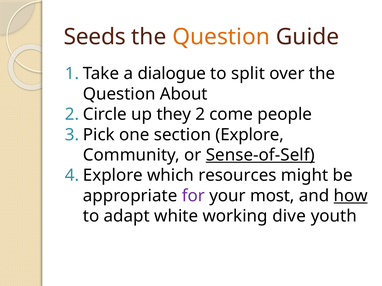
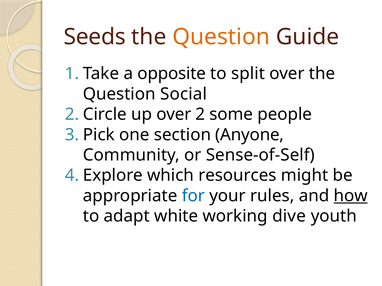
dialogue: dialogue -> opposite (172, 74)
About: About -> Social (184, 94)
up they: they -> over (174, 115)
come: come -> some (231, 115)
Explore: Explore -> Anyone (250, 135)
Sense-of-Self underline: present -> none (260, 155)
for colour: purple -> blue (193, 196)
most: most -> rules (272, 196)
